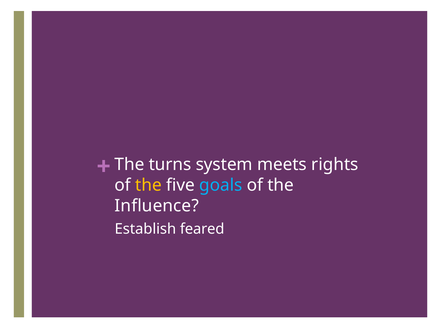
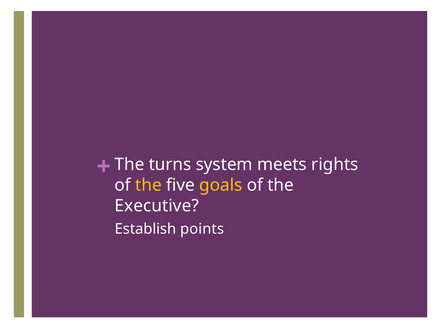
goals colour: light blue -> yellow (221, 185)
Influence: Influence -> Executive (157, 206)
feared: feared -> points (202, 229)
